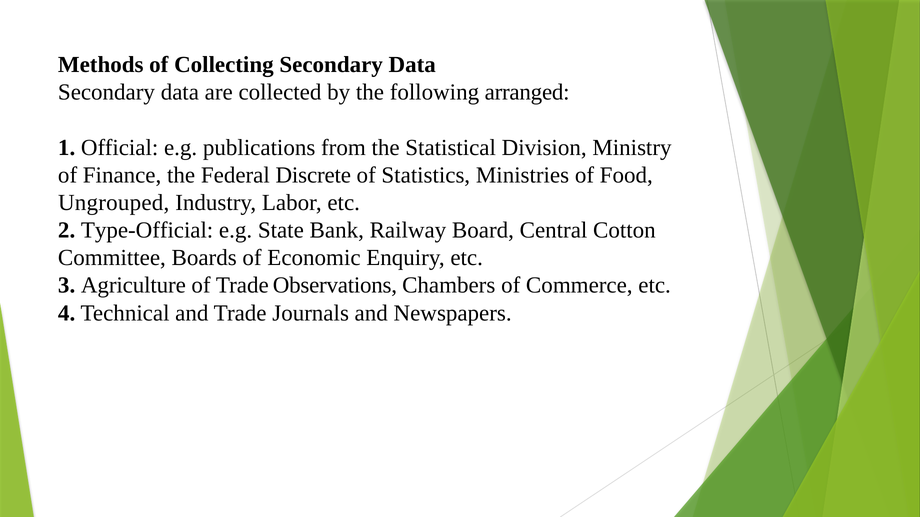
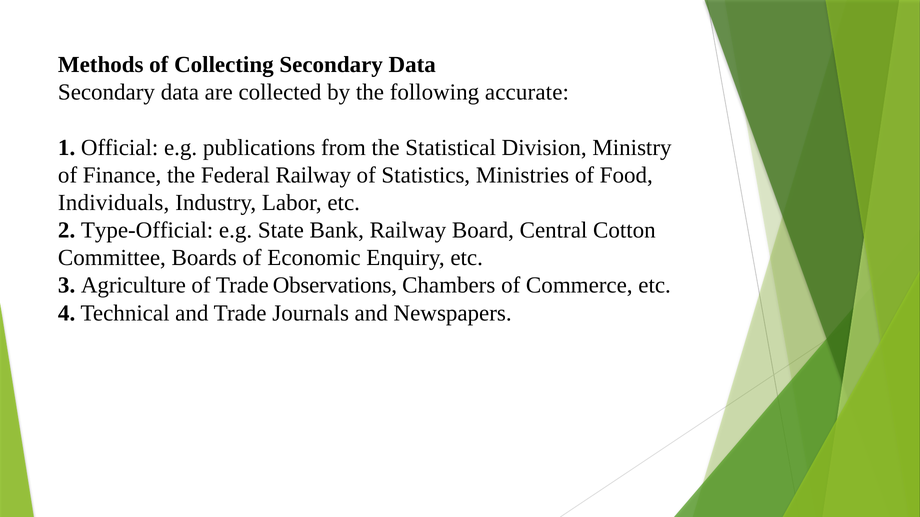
arranged: arranged -> accurate (527, 92)
Federal Discrete: Discrete -> Railway (313, 175)
Ungrouped: Ungrouped -> Individuals (114, 203)
